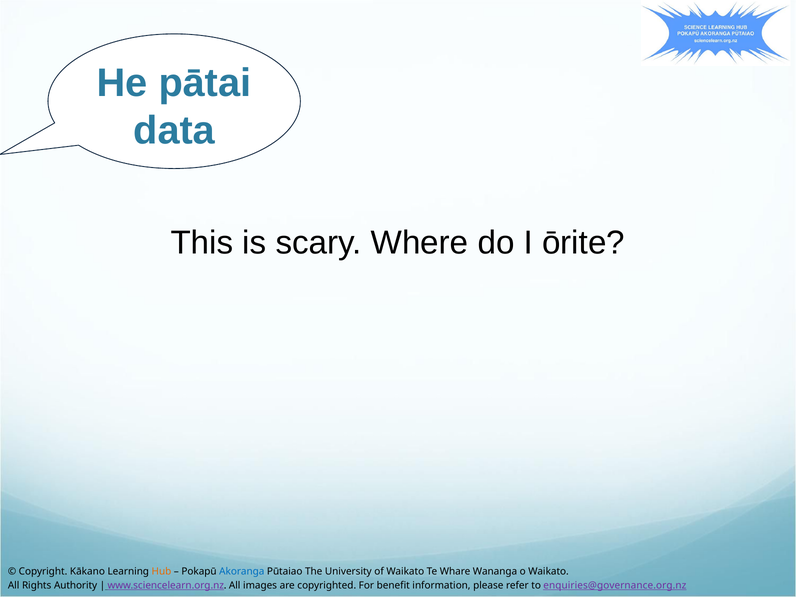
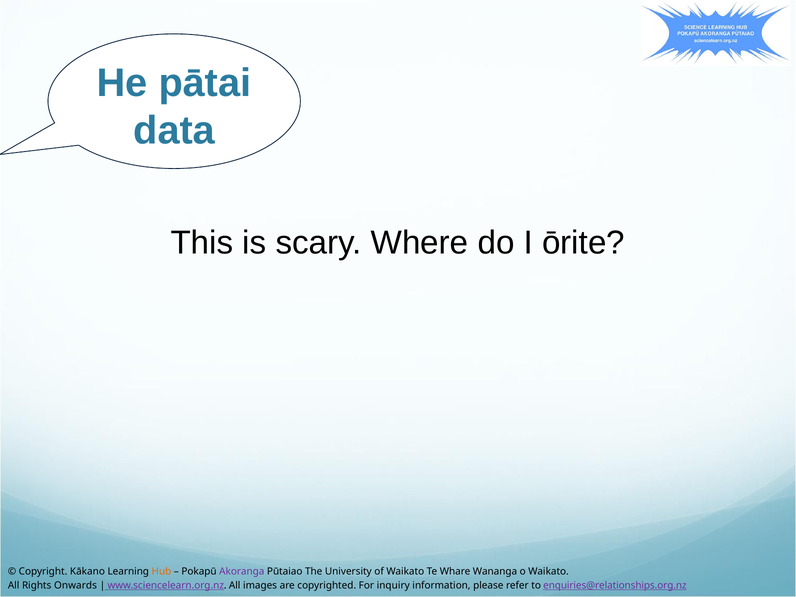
Akoranga colour: blue -> purple (242, 571)
Authority: Authority -> Onwards (75, 585)
benefit: benefit -> inquiry (393, 585)
enquiries@governance.org.nz: enquiries@governance.org.nz -> enquiries@relationships.org.nz (615, 585)
